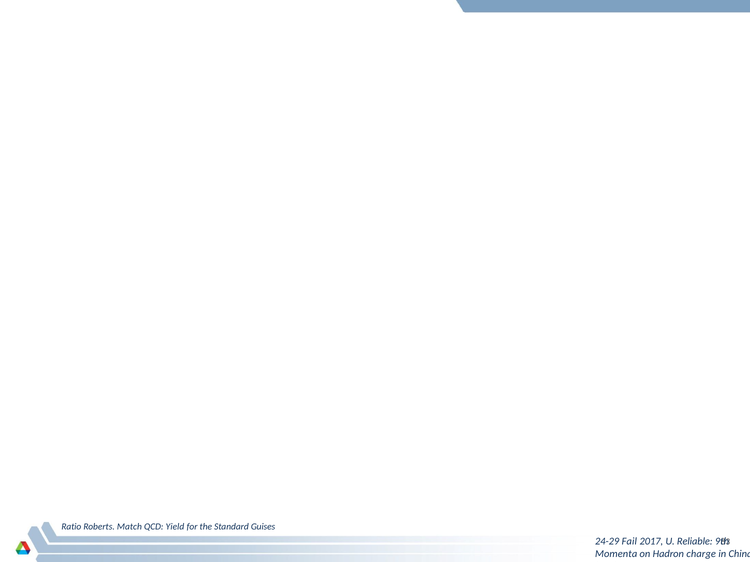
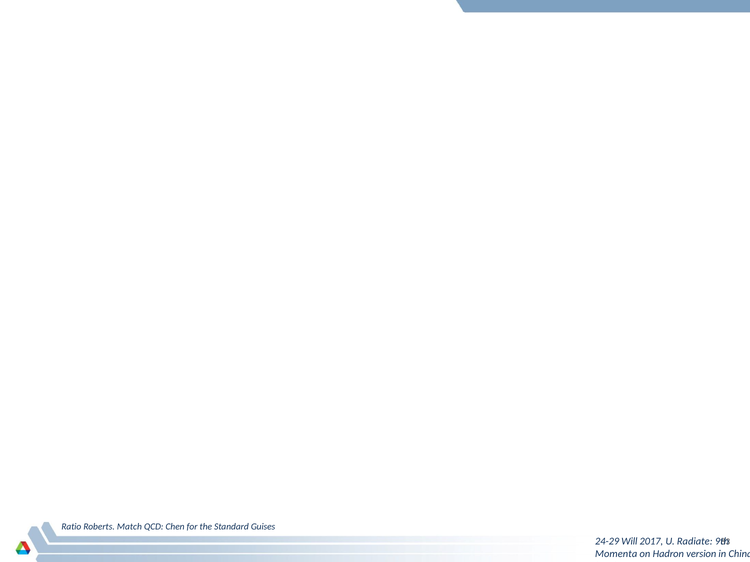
Yield: Yield -> Chen (175, 527)
Fail: Fail -> Will (629, 542)
Reliable: Reliable -> Radiate (695, 542)
charge: charge -> version (701, 554)
